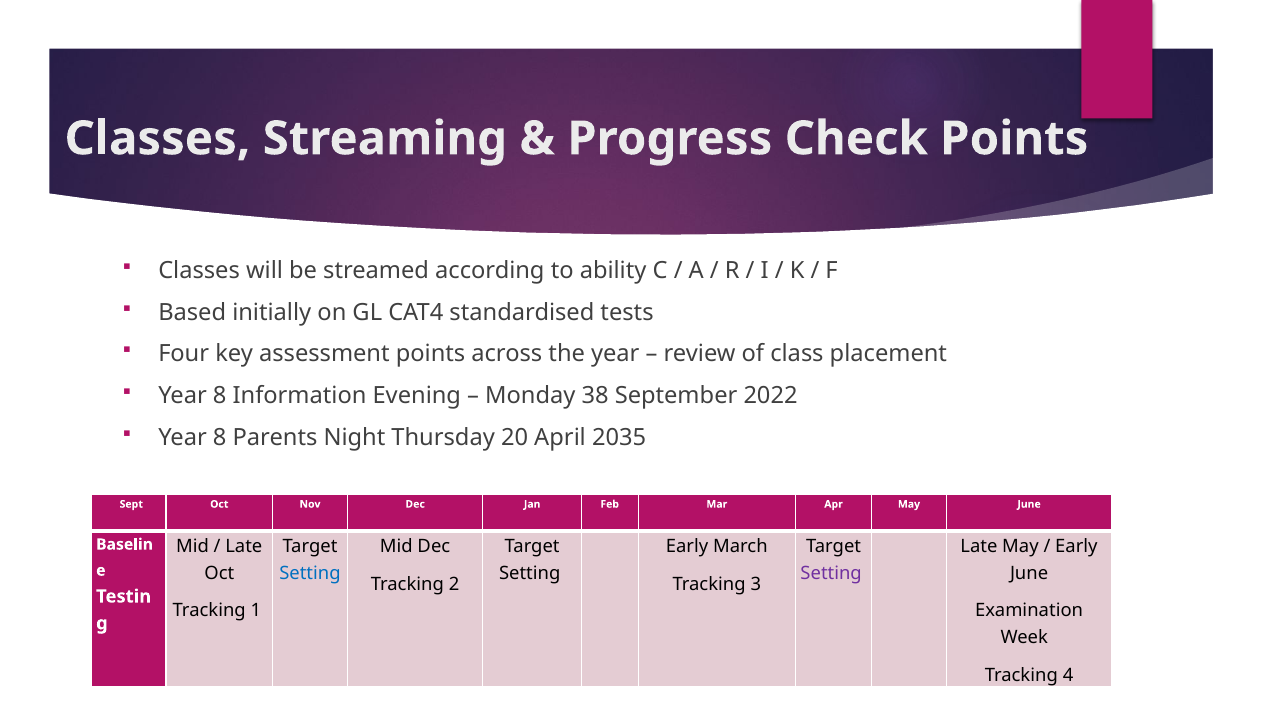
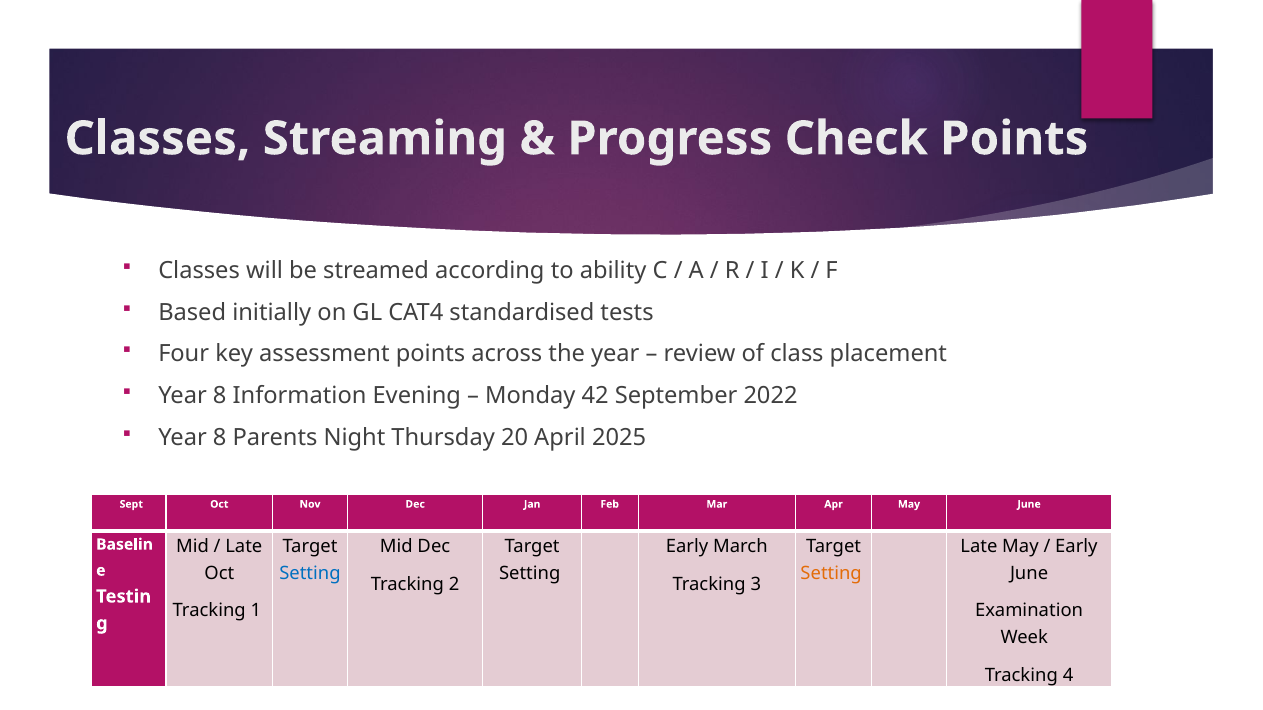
38: 38 -> 42 (595, 396)
2035: 2035 -> 2025 (619, 437)
Setting colour: purple -> orange (831, 574)
